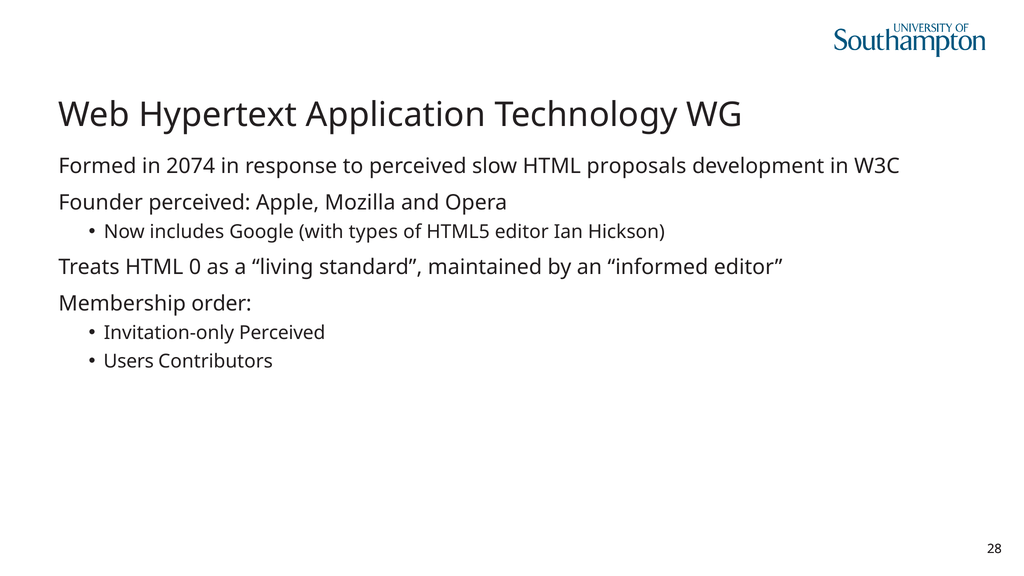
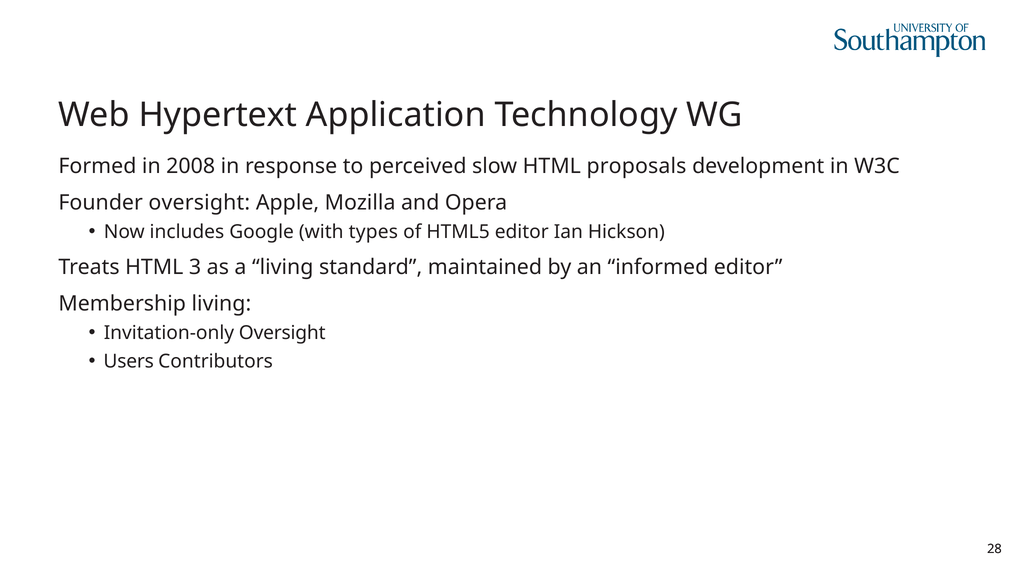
2074: 2074 -> 2008 (191, 166)
Founder perceived: perceived -> oversight (199, 203)
0: 0 -> 3 (195, 267)
Membership order: order -> living (221, 303)
Invitation-only Perceived: Perceived -> Oversight (282, 333)
